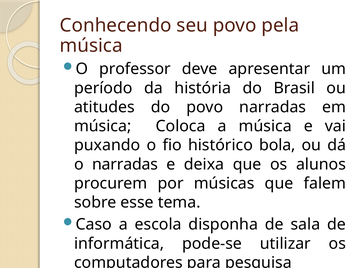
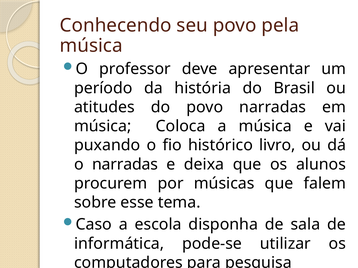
bola: bola -> livro (277, 146)
